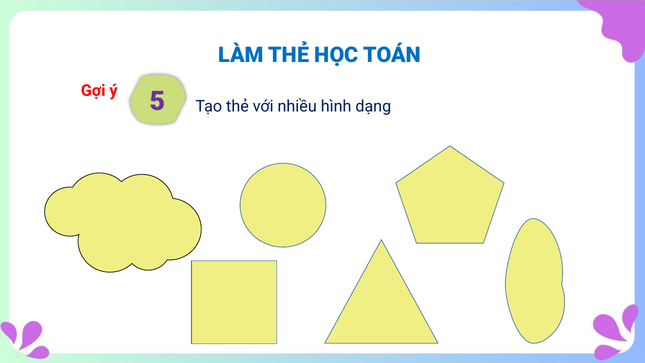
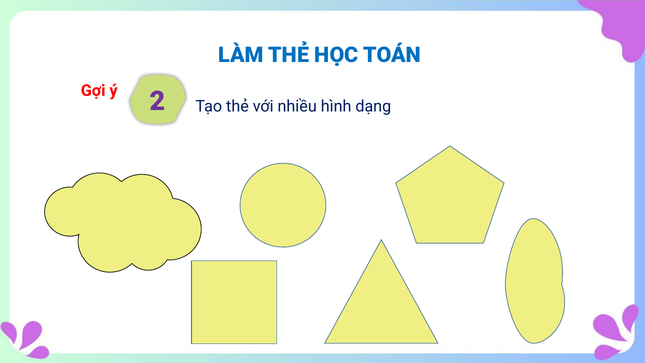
5: 5 -> 2 (158, 101)
